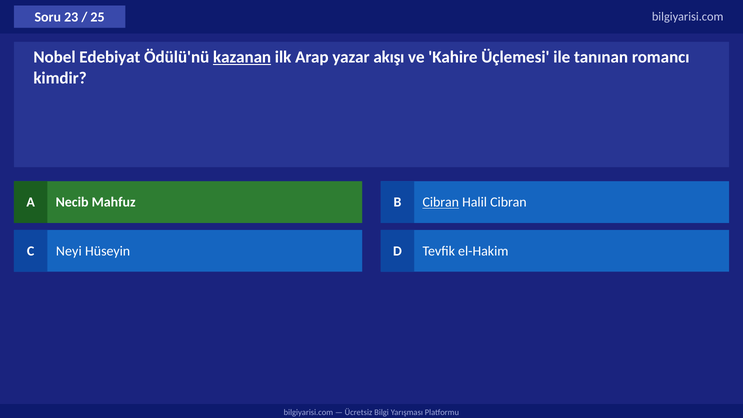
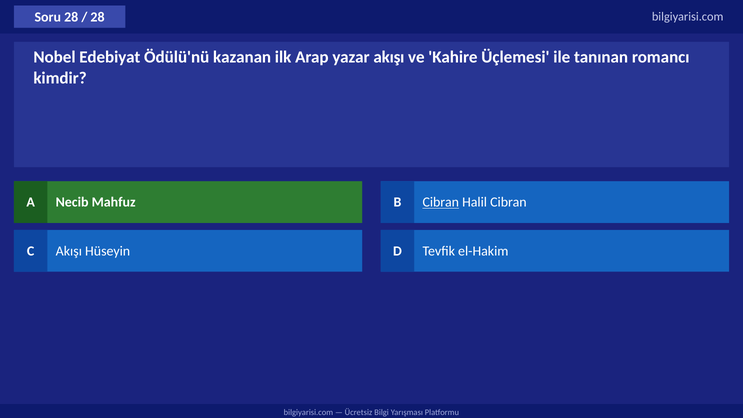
Soru 23: 23 -> 28 (71, 17)
25: 25 -> 28 (98, 17)
kazanan underline: present -> none (242, 57)
C Neyi: Neyi -> Akışı (69, 251)
